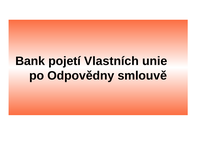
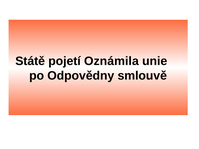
Bank: Bank -> Státě (30, 61)
Vlastních: Vlastních -> Oznámila (111, 61)
